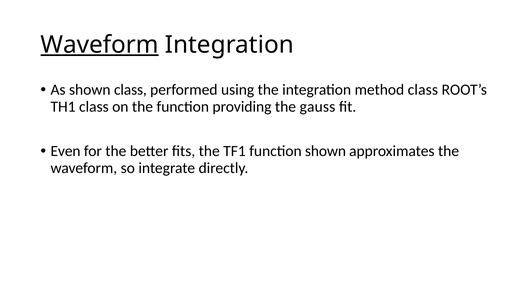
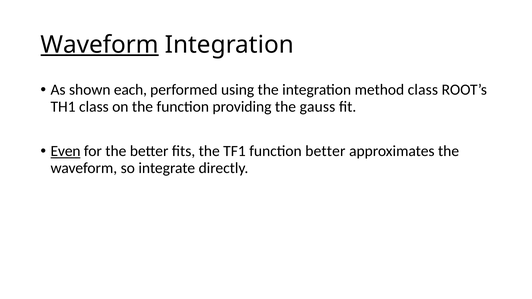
shown class: class -> each (130, 90)
Even underline: none -> present (66, 151)
function shown: shown -> better (325, 151)
